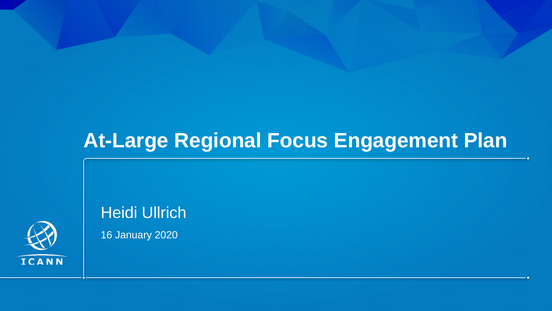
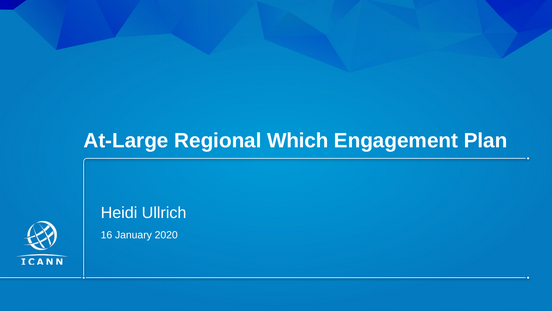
Focus: Focus -> Which (298, 141)
